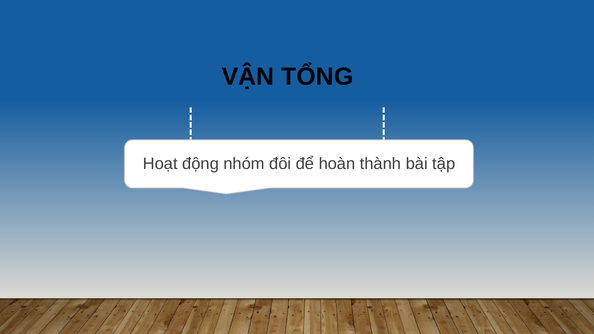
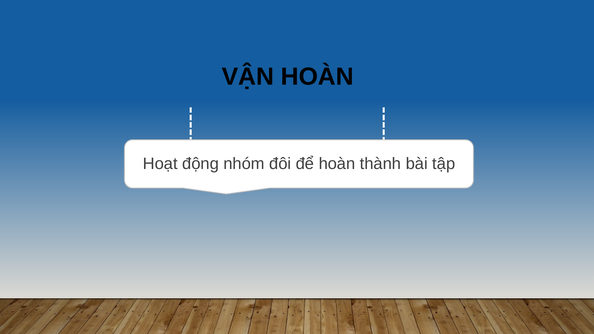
VẬN TỔNG: TỔNG -> HOÀN (317, 77)
